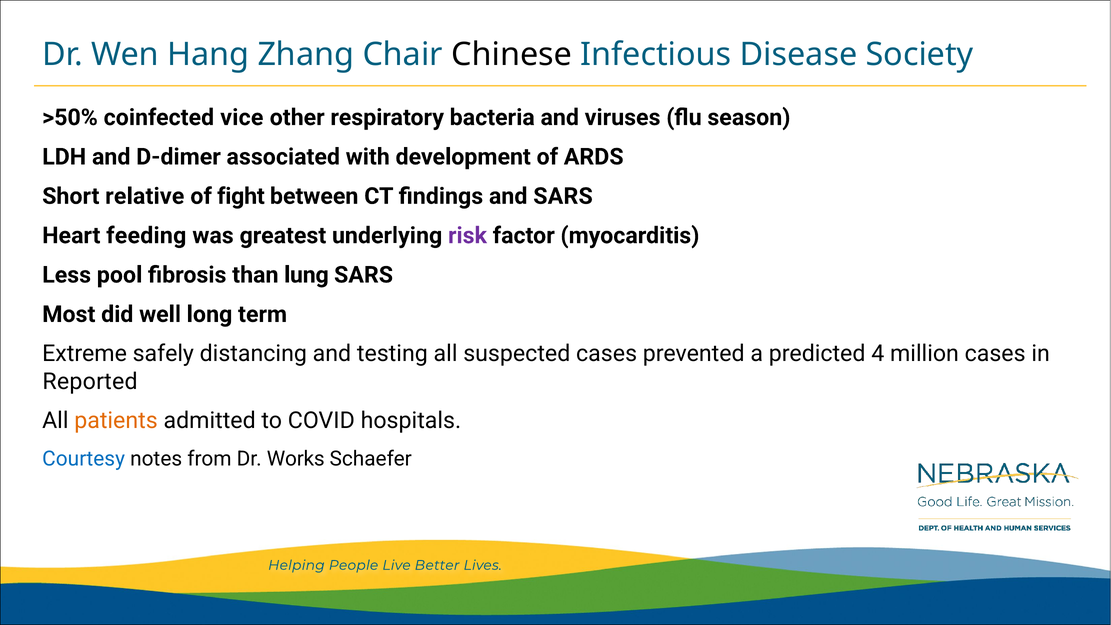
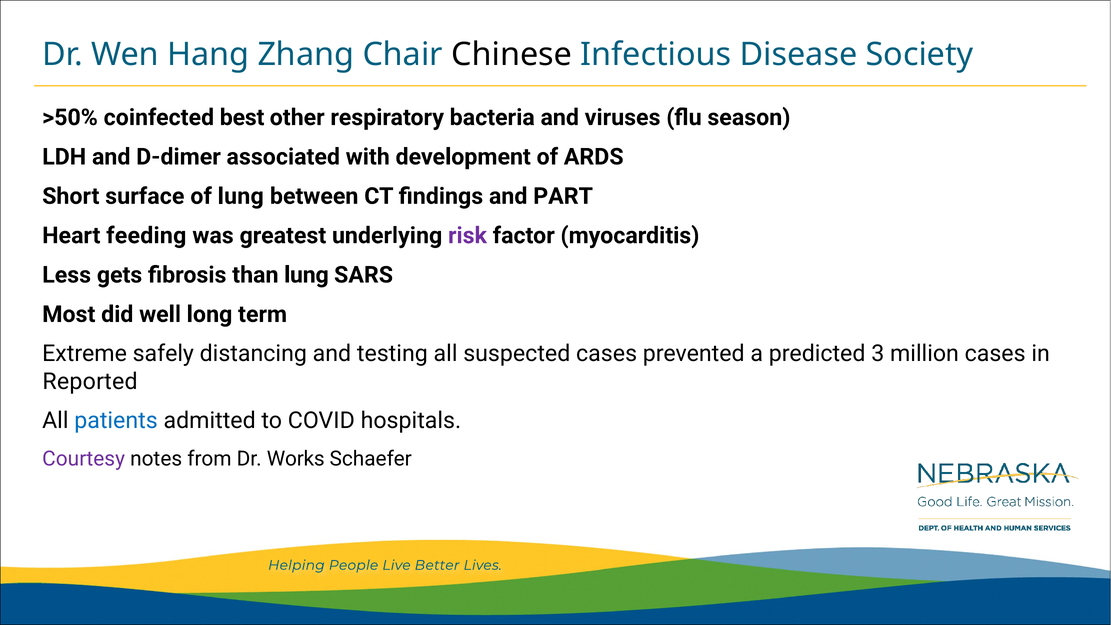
vice: vice -> best (242, 117)
relative: relative -> surface (145, 196)
of fight: fight -> lung (241, 196)
and SARS: SARS -> PART (563, 196)
pool: pool -> gets (120, 275)
4: 4 -> 3 (878, 354)
patients colour: orange -> blue (116, 421)
Courtesy colour: blue -> purple (84, 459)
